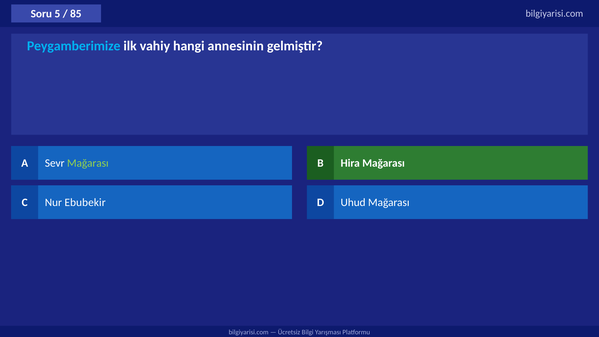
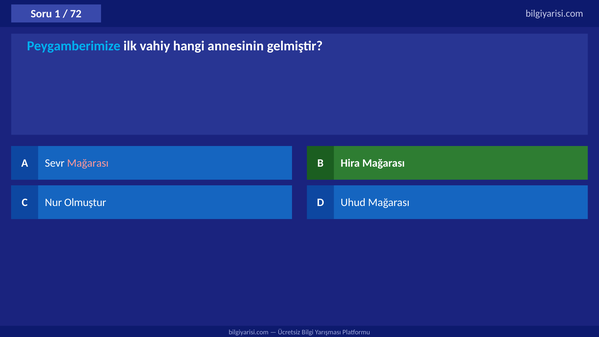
5: 5 -> 1 (57, 14)
85: 85 -> 72 (76, 14)
Mağarası colour: light green -> pink (88, 163)
Ebubekir: Ebubekir -> Olmuştur (85, 202)
